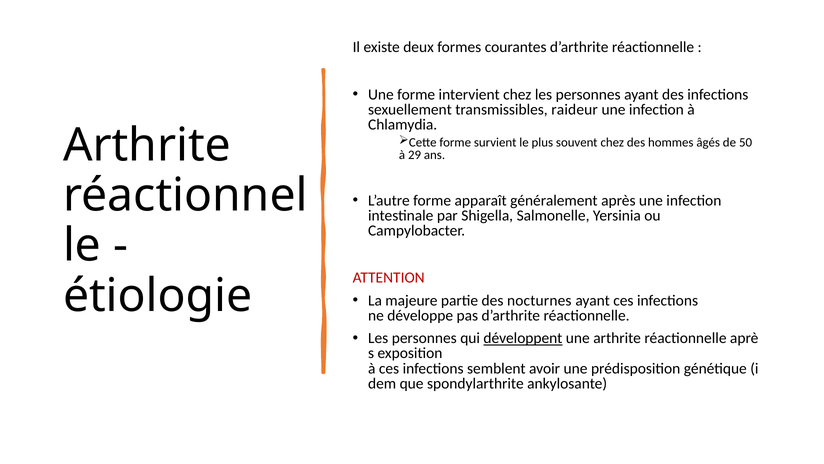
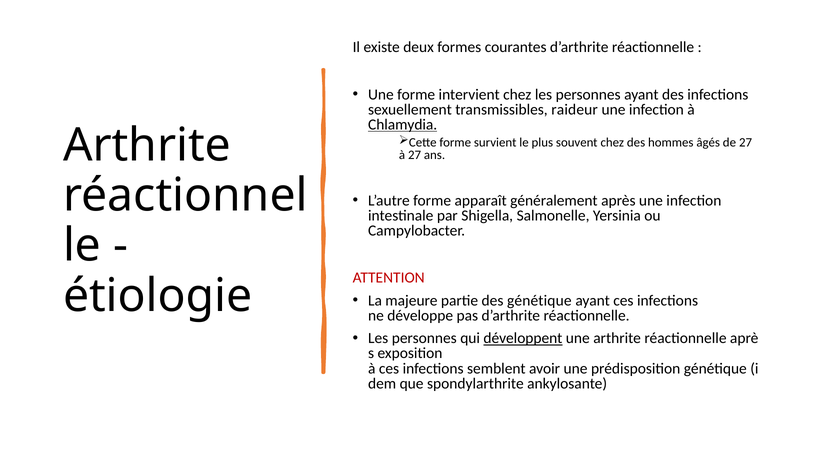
Chlamydia underline: none -> present (403, 124)
de 50: 50 -> 27 (746, 142)
à 29: 29 -> 27 (415, 155)
des nocturnes: nocturnes -> génétique (539, 300)
